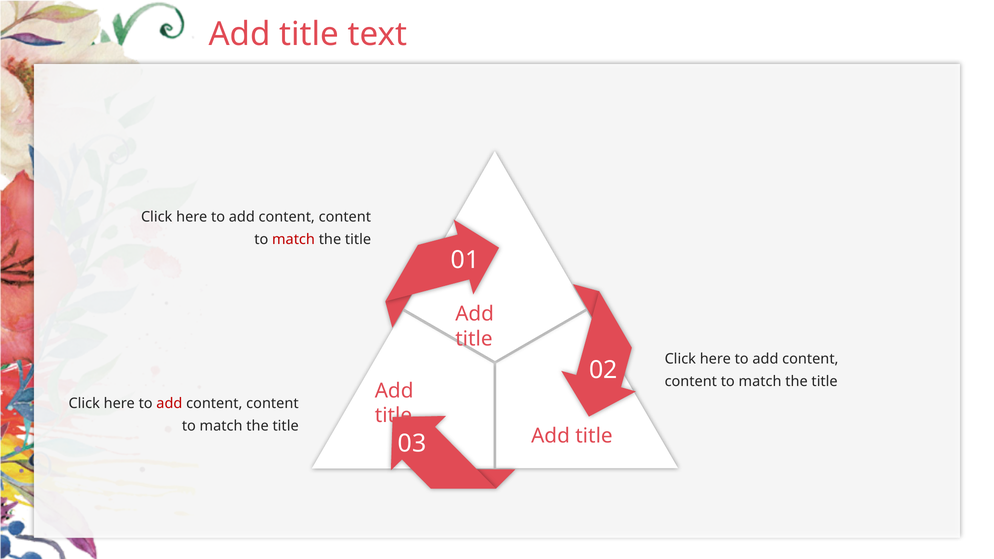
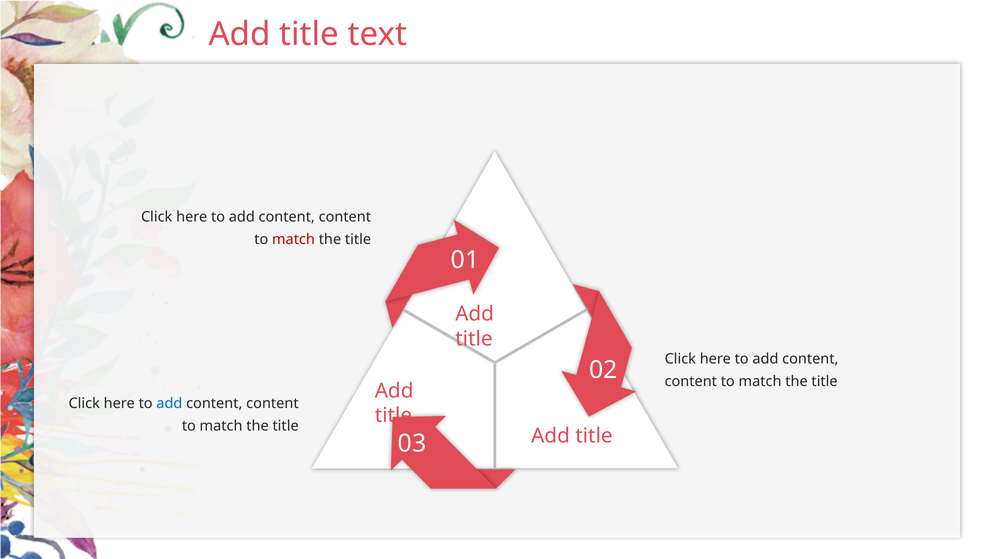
add colour: red -> blue (169, 404)
